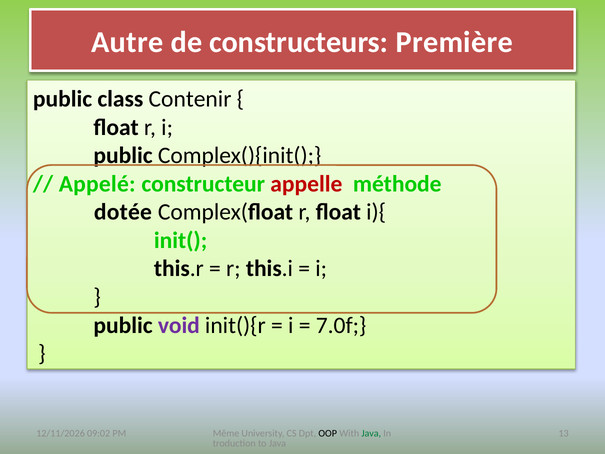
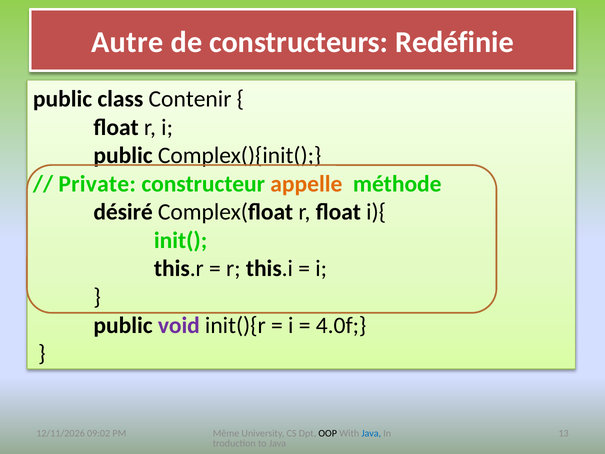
Première: Première -> Redéfinie (454, 42)
Appelé: Appelé -> Private (97, 184)
appelle colour: red -> orange (306, 184)
dotée: dotée -> désiré (123, 212)
7.0f: 7.0f -> 4.0f (341, 325)
Java colour: green -> blue (371, 433)
